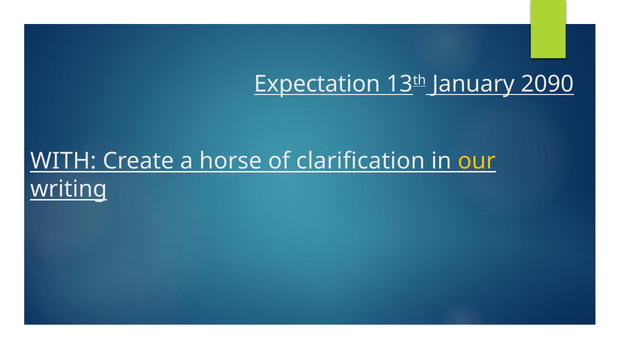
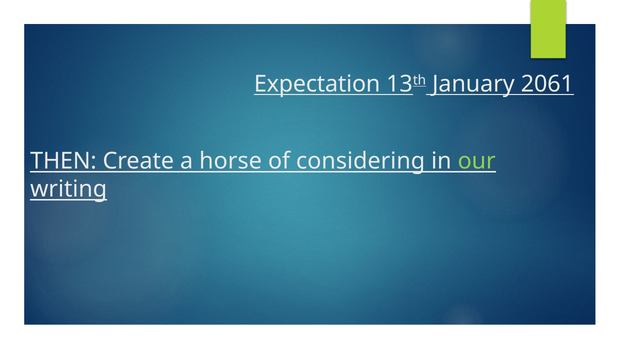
2090: 2090 -> 2061 (547, 84)
WITH: WITH -> THEN (63, 161)
clarification: clarification -> considering (361, 161)
our colour: yellow -> light green (477, 161)
